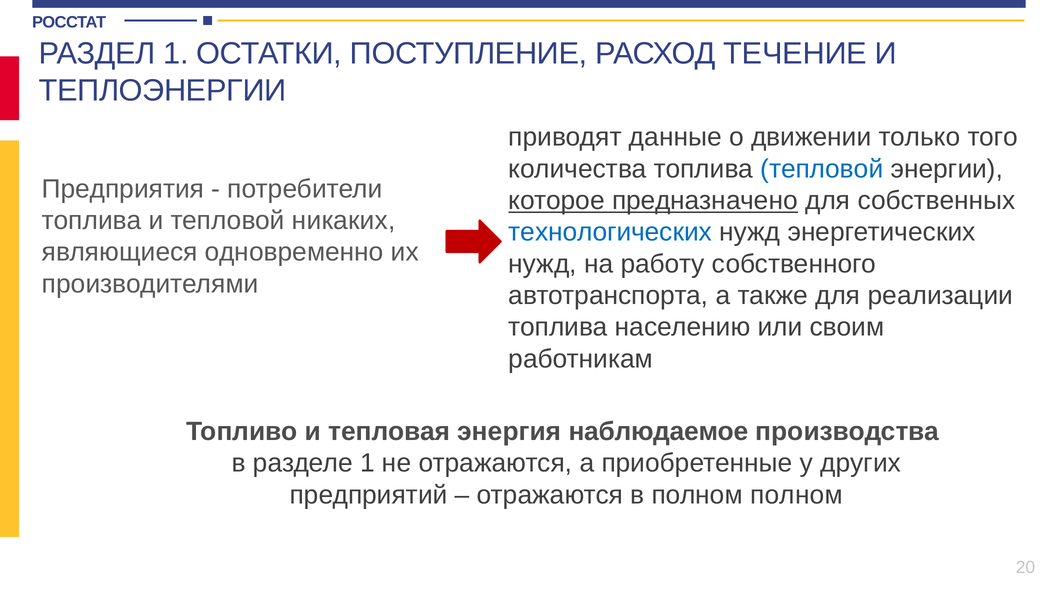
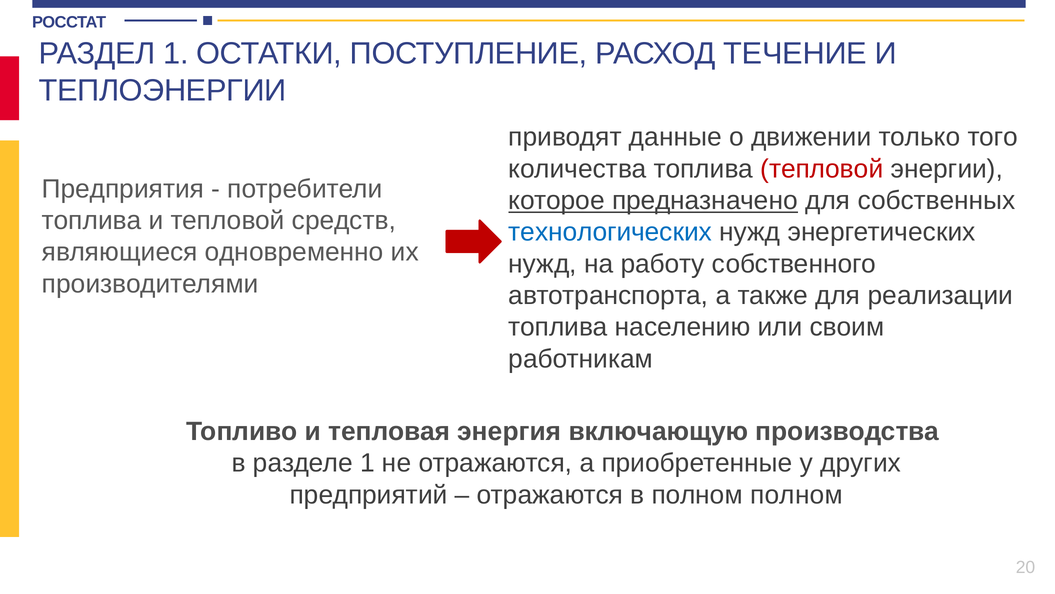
тепловой colour: blue -> red (822, 169)
никаких: никаких -> средств (344, 220)
наблюдаемое: наблюдаемое -> включающую (658, 431)
